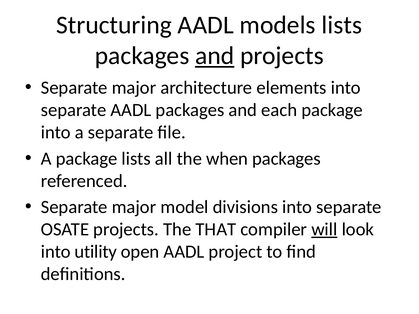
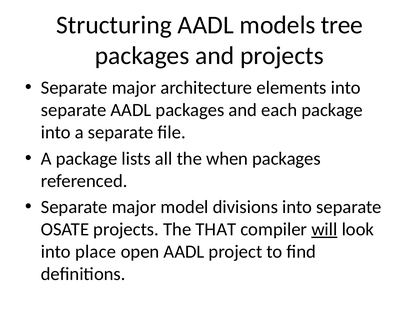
models lists: lists -> tree (342, 25)
and underline: present -> none (215, 56)
utility: utility -> place (96, 252)
